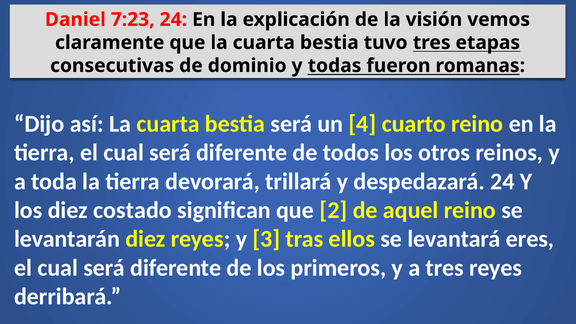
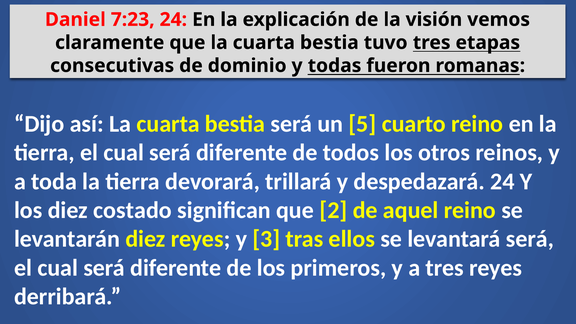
4: 4 -> 5 (362, 124)
levantará eres: eres -> será (530, 239)
